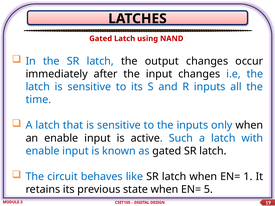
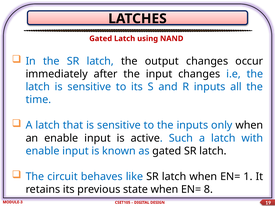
5: 5 -> 8 (208, 190)
